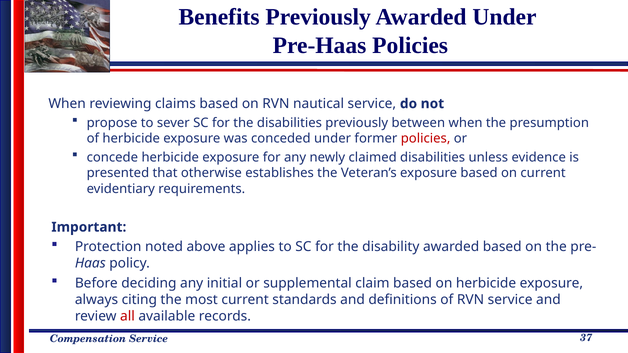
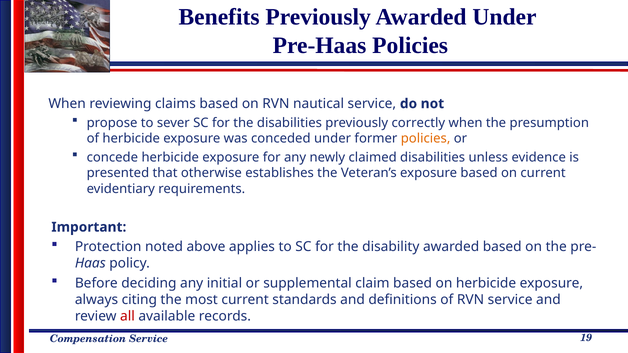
between: between -> correctly (418, 123)
policies colour: red -> orange (426, 139)
37: 37 -> 19 (586, 338)
